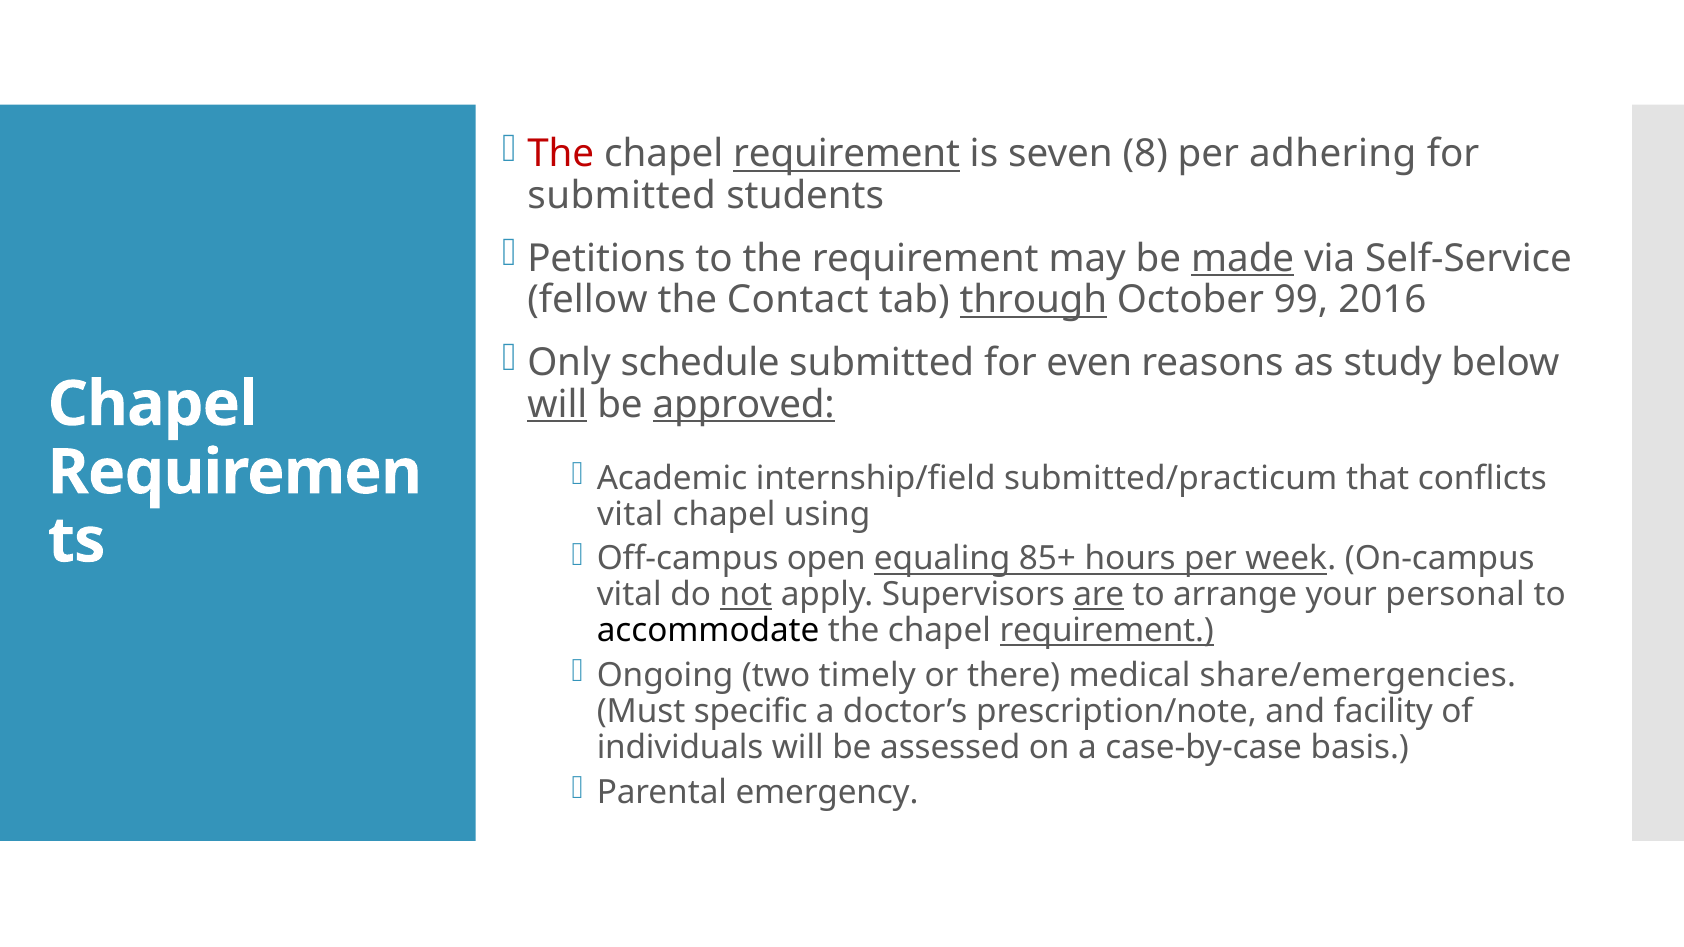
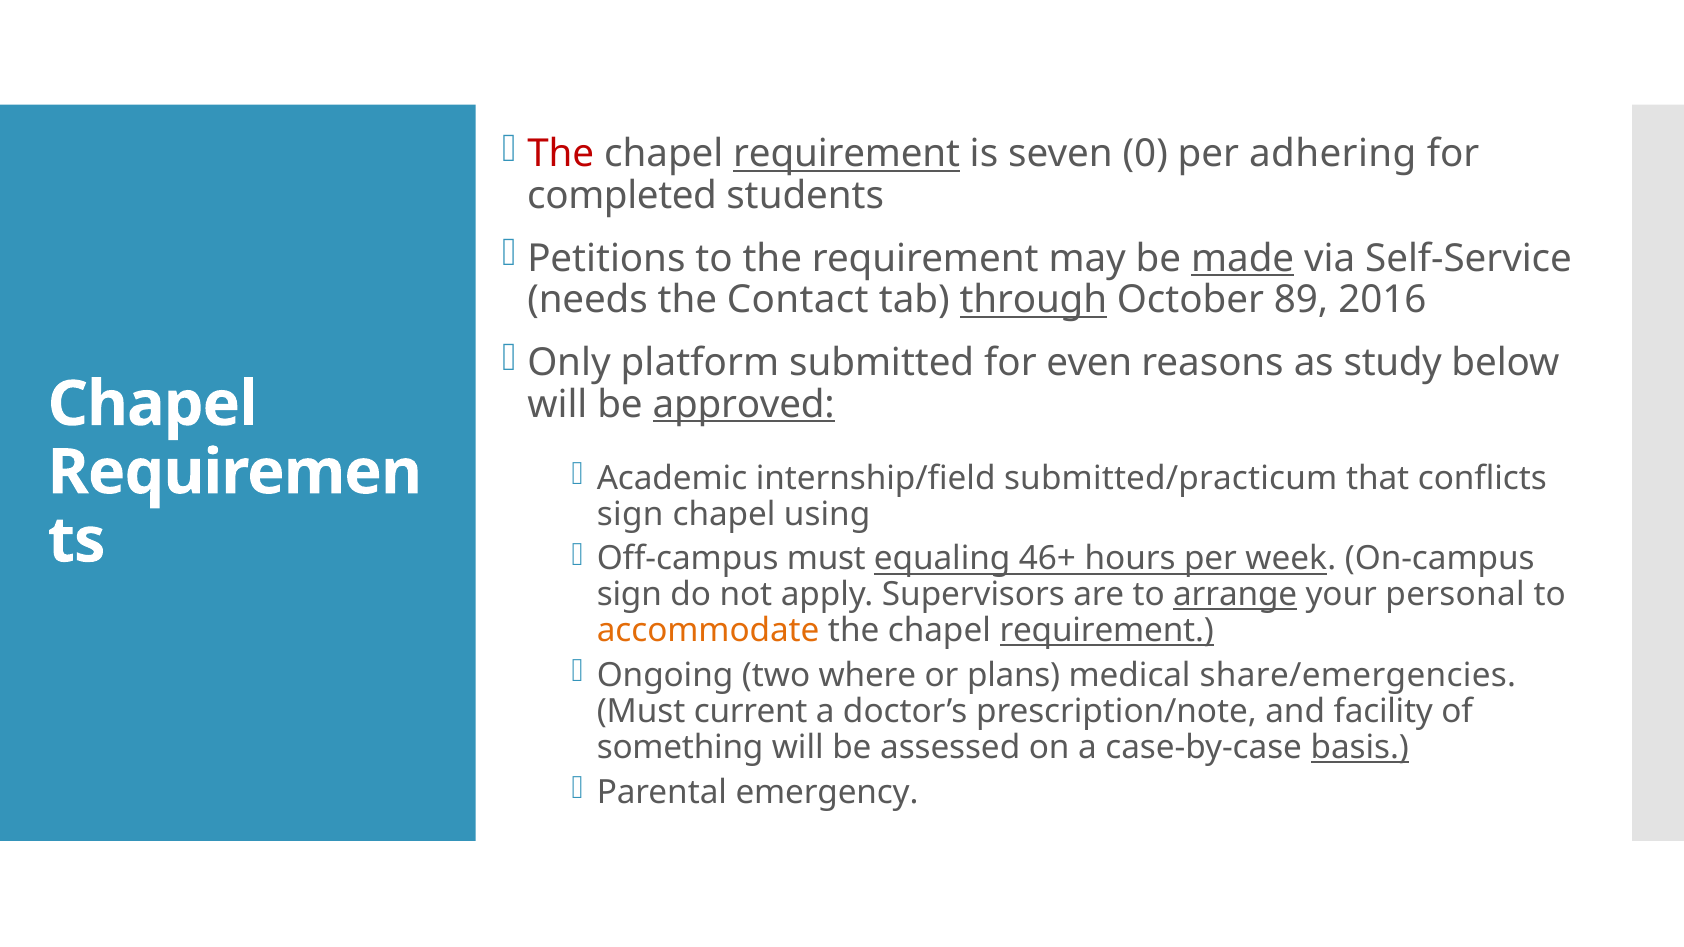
8: 8 -> 0 (1145, 154)
submitted: submitted -> completed (622, 196)
fellow: fellow -> needs (588, 300)
99: 99 -> 89 (1301, 300)
schedule: schedule -> platform (700, 363)
will underline: present -> none (557, 405)
vital: vital -> sign (630, 514)
Off-campus open: open -> must (826, 559)
85+: 85+ -> 46+ (1047, 559)
vital: vital -> sign (629, 595)
not underline: present -> none (746, 595)
are underline: present -> none (1099, 595)
arrange underline: none -> present (1235, 595)
accommodate colour: black -> orange (708, 631)
timely: timely -> where (867, 676)
there: there -> plans (1014, 676)
specific: specific -> current (751, 712)
individuals: individuals -> something (680, 748)
basis underline: none -> present (1360, 748)
